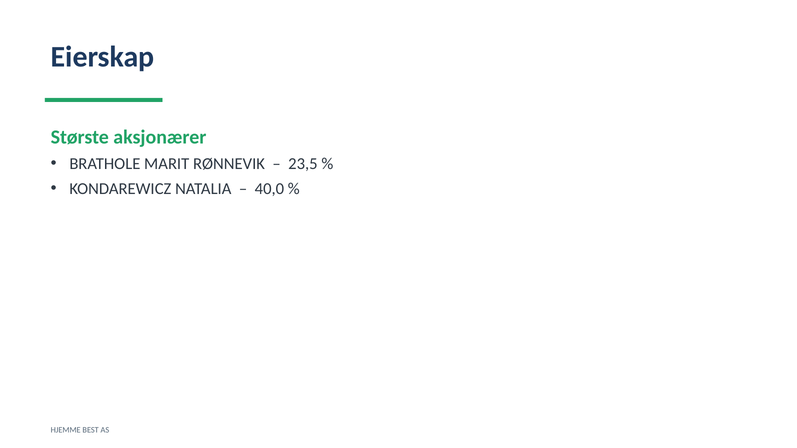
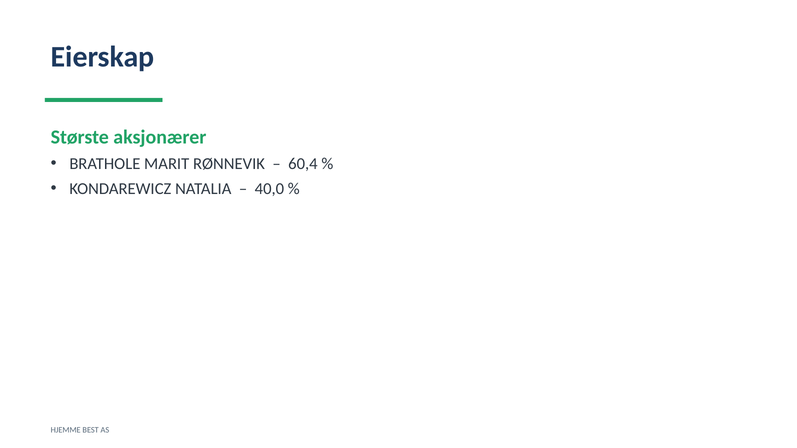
23,5: 23,5 -> 60,4 (303, 164)
